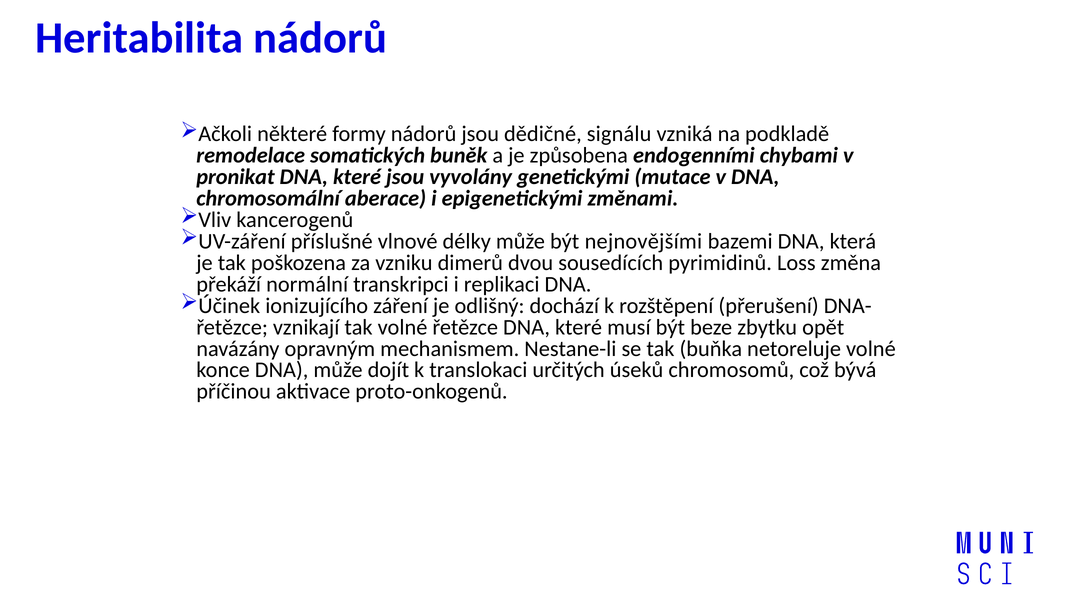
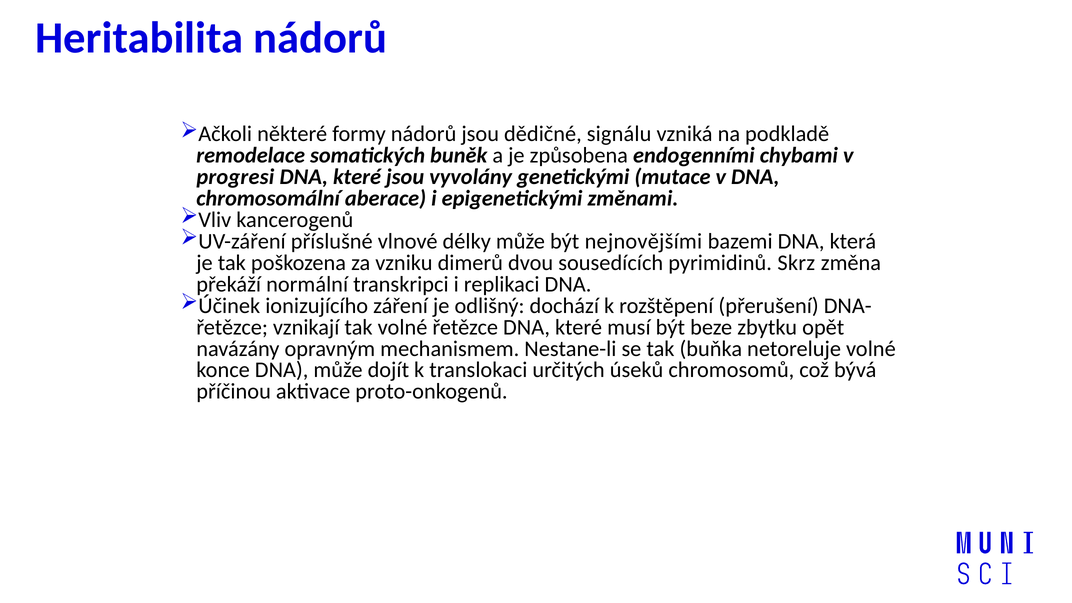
pronikat: pronikat -> progresi (235, 177)
Loss: Loss -> Skrz (796, 263)
